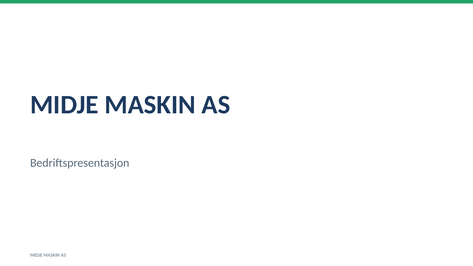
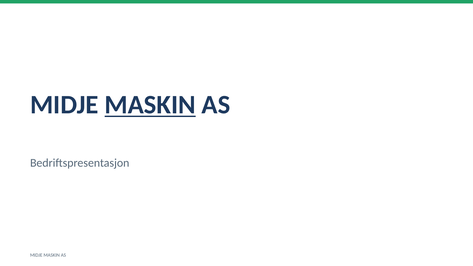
MASKIN underline: none -> present (150, 105)
